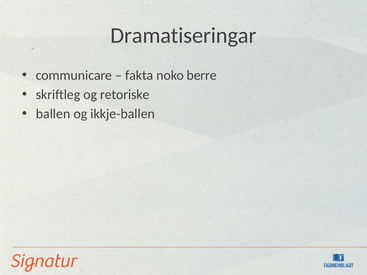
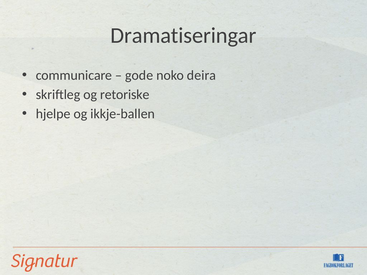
fakta: fakta -> gode (139, 75)
berre: berre -> deira (202, 75)
ballen: ballen -> hjelpe (53, 114)
